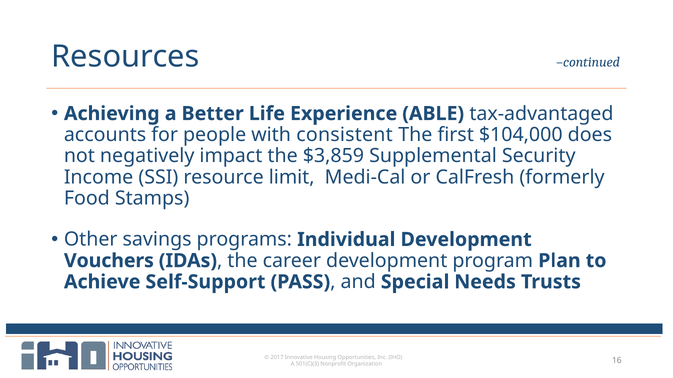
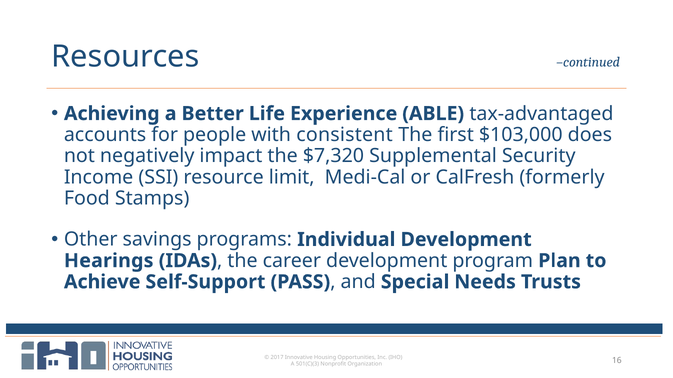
$104,000: $104,000 -> $103,000 (521, 135)
$3,859: $3,859 -> $7,320 (333, 156)
Vouchers: Vouchers -> Hearings (109, 261)
